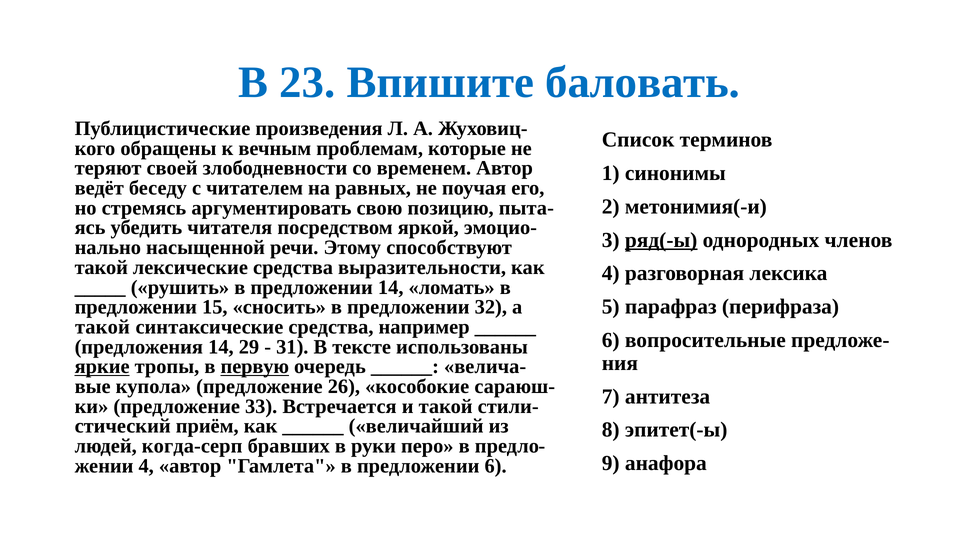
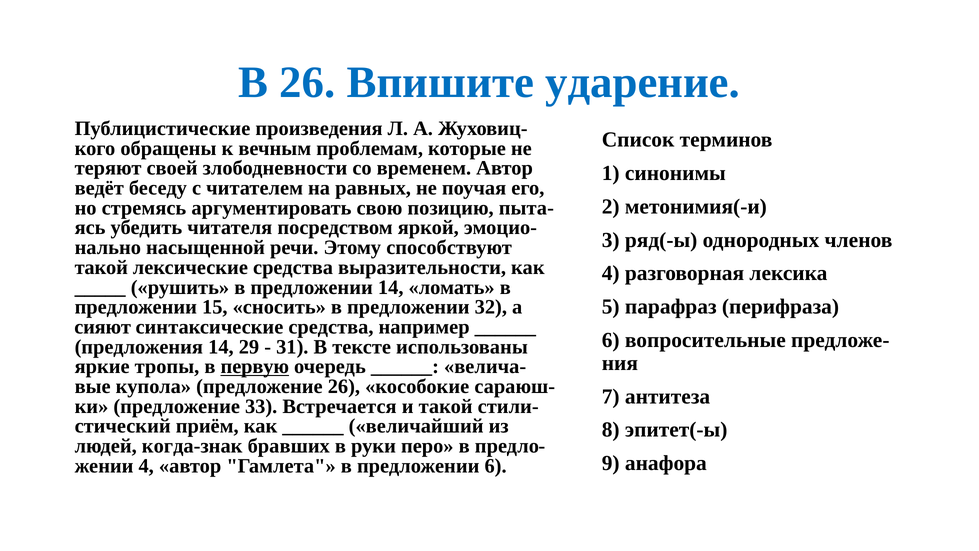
В 23: 23 -> 26 (308, 82)
баловать: баловать -> ударение (643, 82)
ряд(-ы underline: present -> none (661, 240)
такой: такой -> сияют (103, 327)
яркие underline: present -> none (102, 366)
когда-серп: когда-серп -> когда-знак (192, 446)
